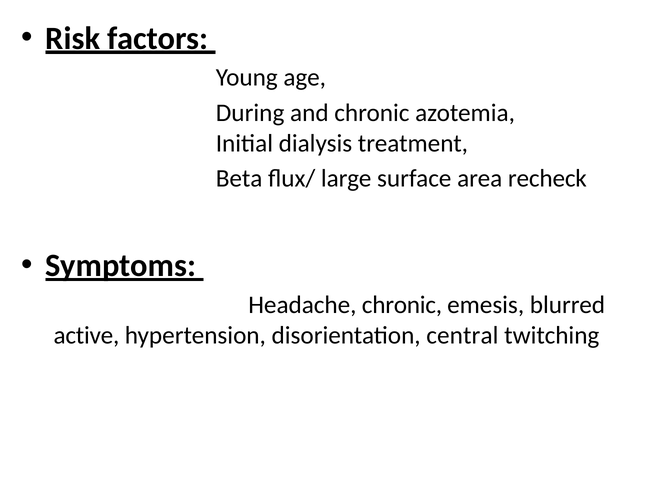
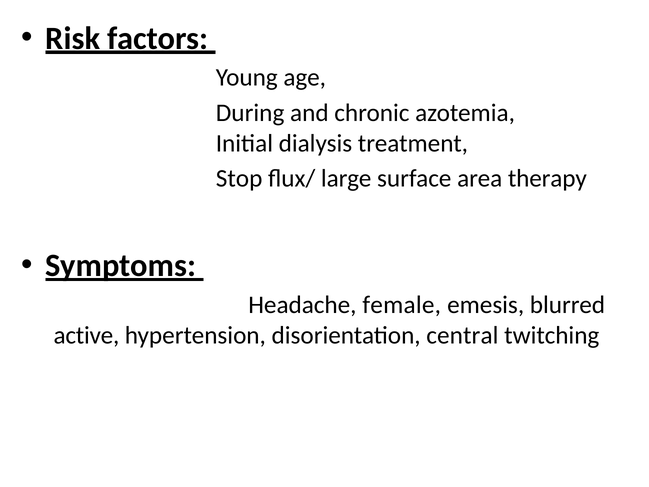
Beta: Beta -> Stop (239, 178)
recheck: recheck -> therapy (547, 178)
Headache chronic: chronic -> female (402, 305)
